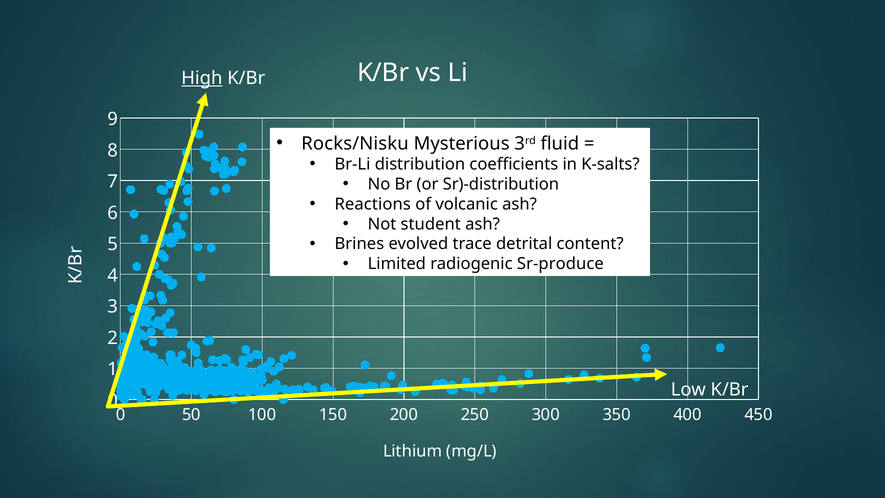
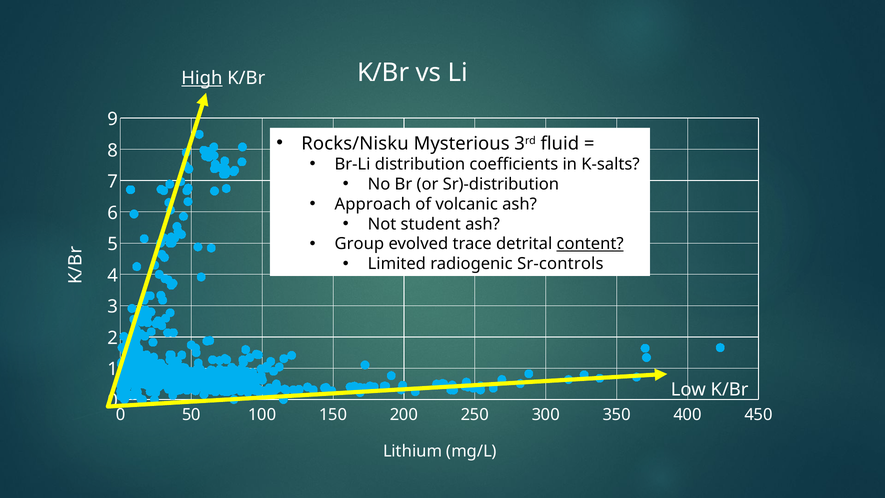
Reactions: Reactions -> Approach (373, 204)
Brines: Brines -> Group (359, 244)
content underline: none -> present (590, 244)
Sr-produce: Sr-produce -> Sr-controls (560, 264)
